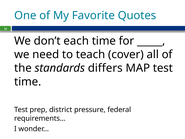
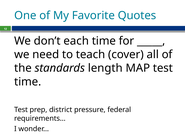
differs: differs -> length (105, 68)
